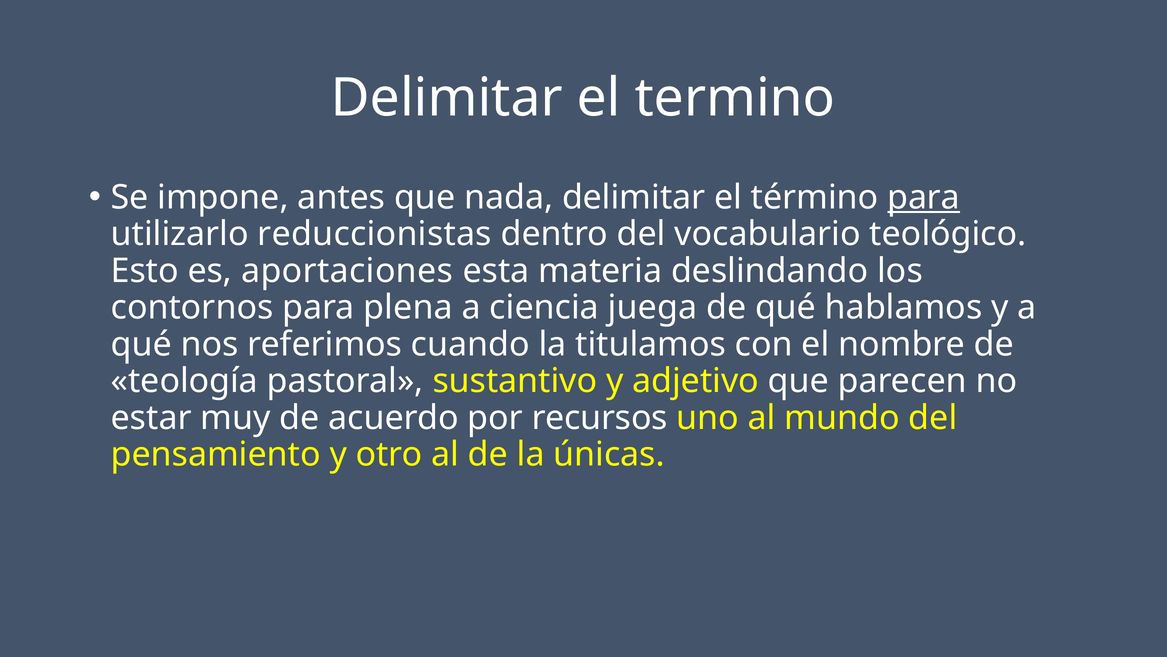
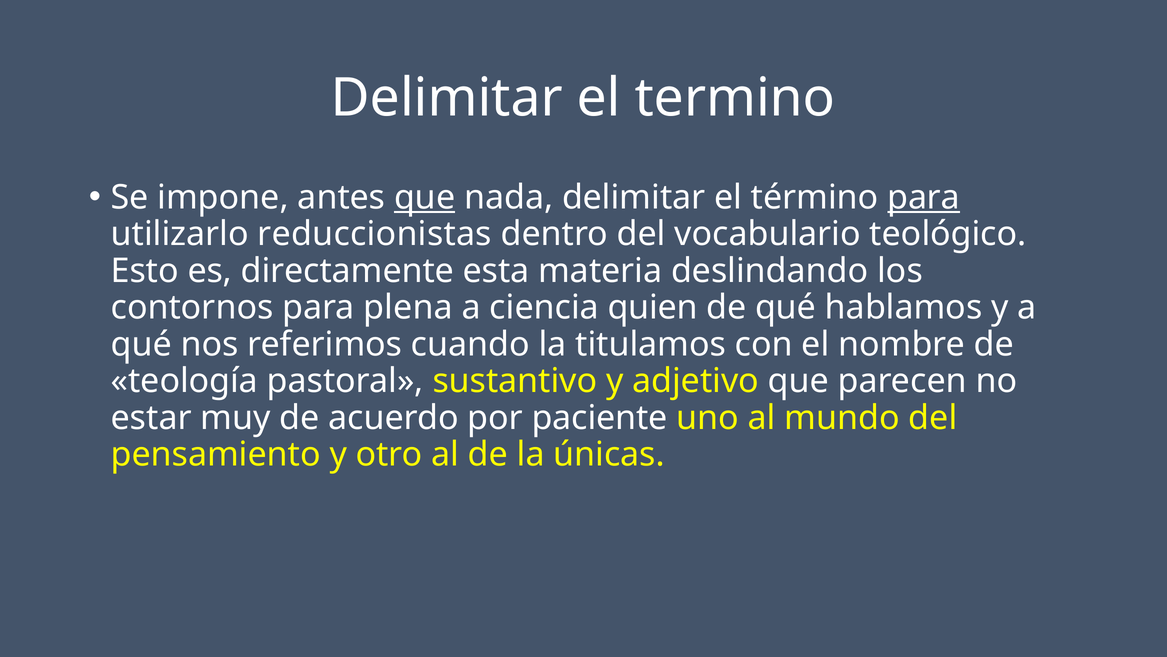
que underline: none -> present (425, 197)
aportaciones: aportaciones -> directamente (347, 271)
juega: juega -> quien (653, 307)
recursos: recursos -> paciente (600, 417)
